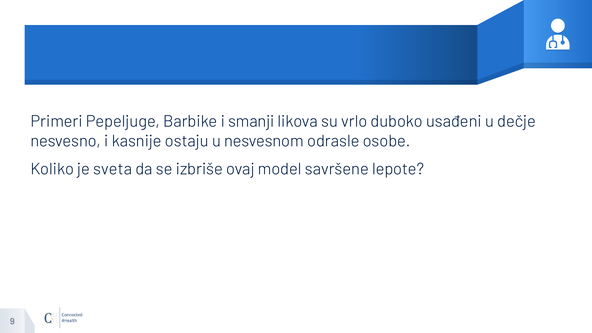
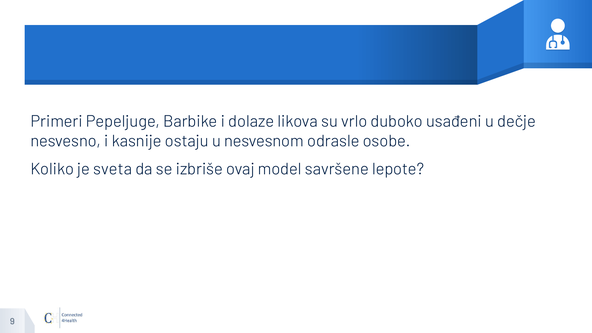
smanji: smanji -> dolaze (251, 121)
